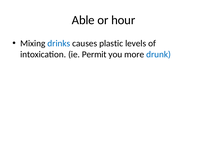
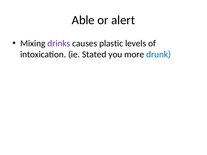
hour: hour -> alert (123, 20)
drinks colour: blue -> purple (59, 43)
Permit: Permit -> Stated (94, 54)
